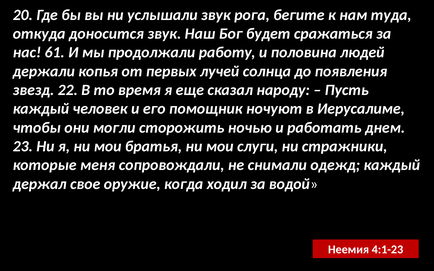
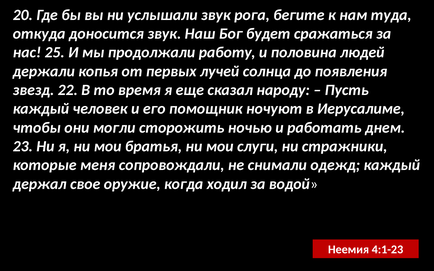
61: 61 -> 25 (55, 53)
